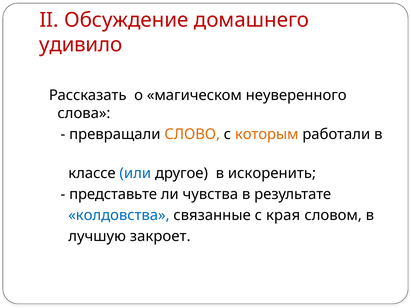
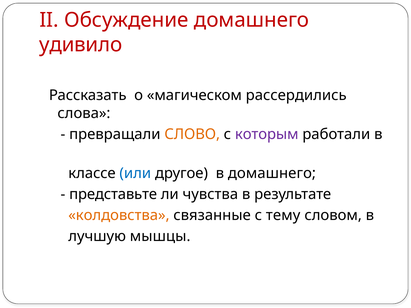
неуверенного: неуверенного -> рассердились (296, 95)
которым colour: orange -> purple (267, 134)
в искоренить: искоренить -> домашнего (272, 173)
колдовства colour: blue -> orange (119, 216)
края: края -> тему (283, 216)
закроет: закроет -> мышцы (160, 237)
